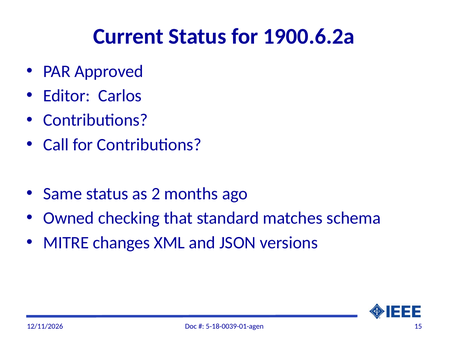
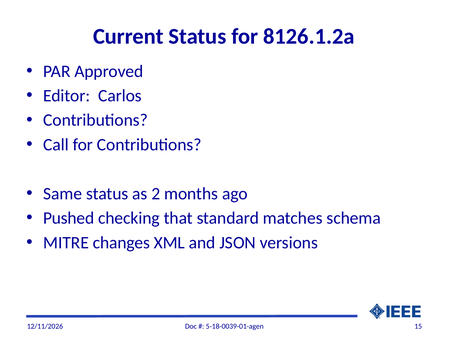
1900.6.2a: 1900.6.2a -> 8126.1.2a (309, 36)
Owned: Owned -> Pushed (69, 218)
